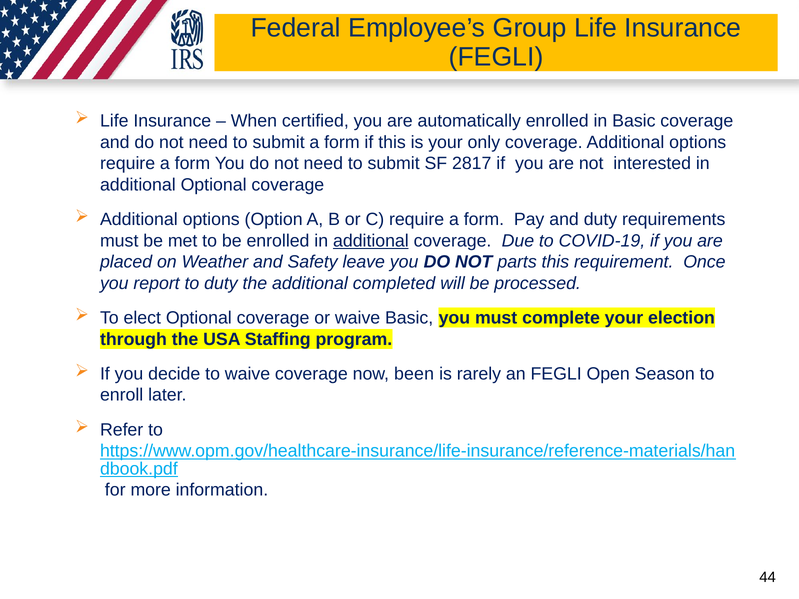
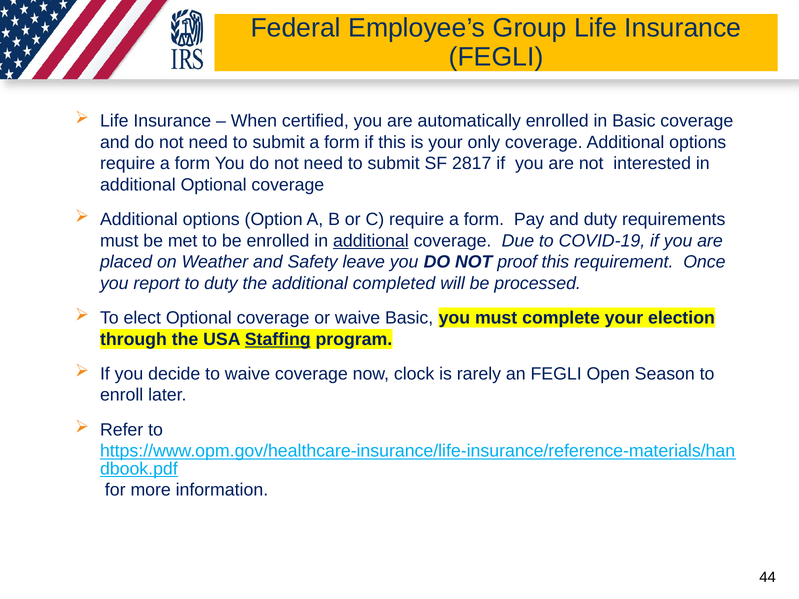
parts: parts -> proof (517, 262)
Staffing underline: none -> present (278, 339)
been: been -> clock (414, 374)
